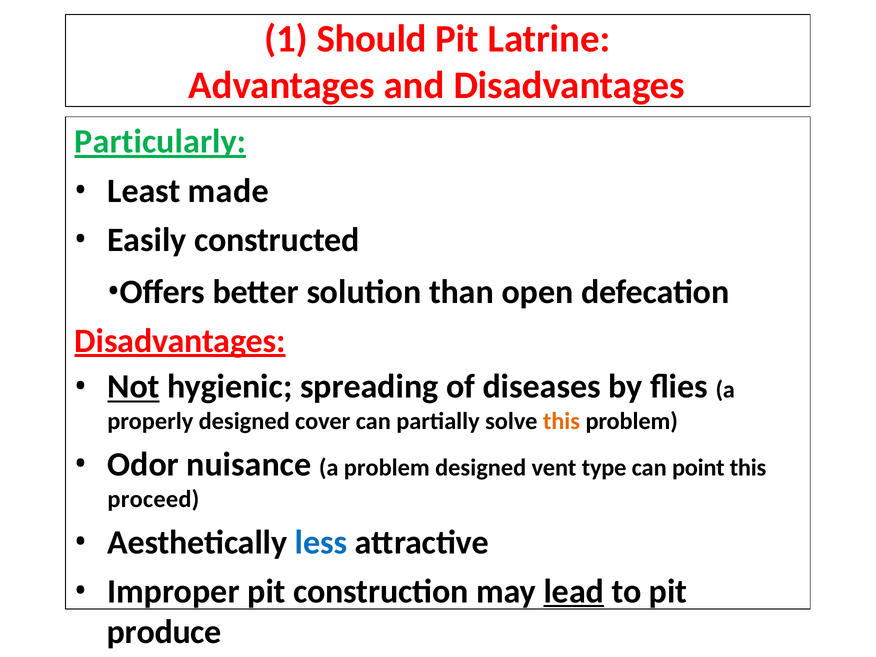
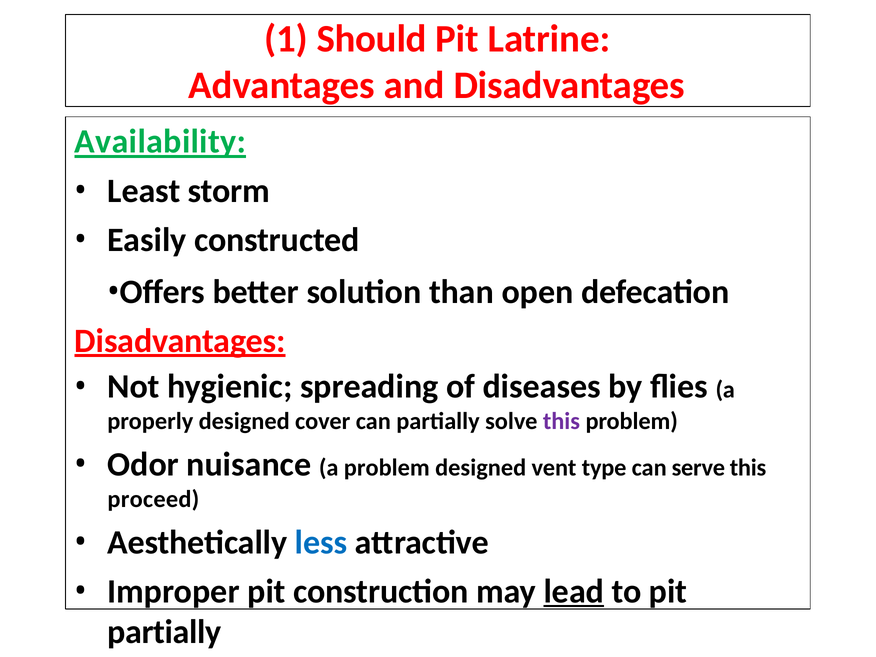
Particularly: Particularly -> Availability (160, 142)
made: made -> storm (229, 191)
Not underline: present -> none (134, 387)
this colour: orange -> purple (561, 421)
point: point -> serve (698, 468)
produce: produce -> partially (164, 632)
